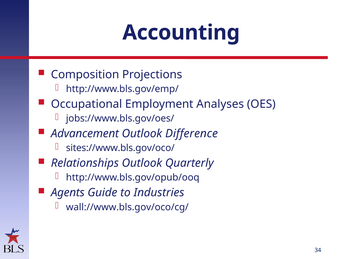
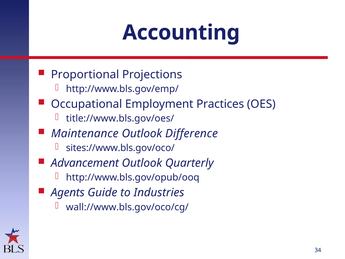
Composition: Composition -> Proportional (85, 74)
Analyses: Analyses -> Practices (220, 104)
jobs://www.bls.gov/oes/: jobs://www.bls.gov/oes/ -> title://www.bls.gov/oes/ (120, 118)
Advancement: Advancement -> Maintenance (85, 133)
Relationships: Relationships -> Advancement (85, 163)
